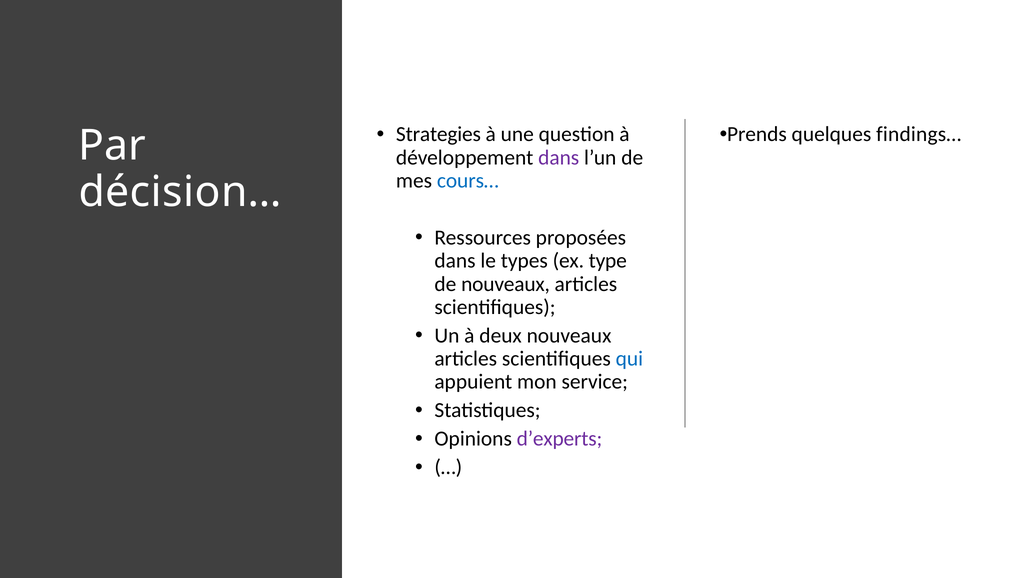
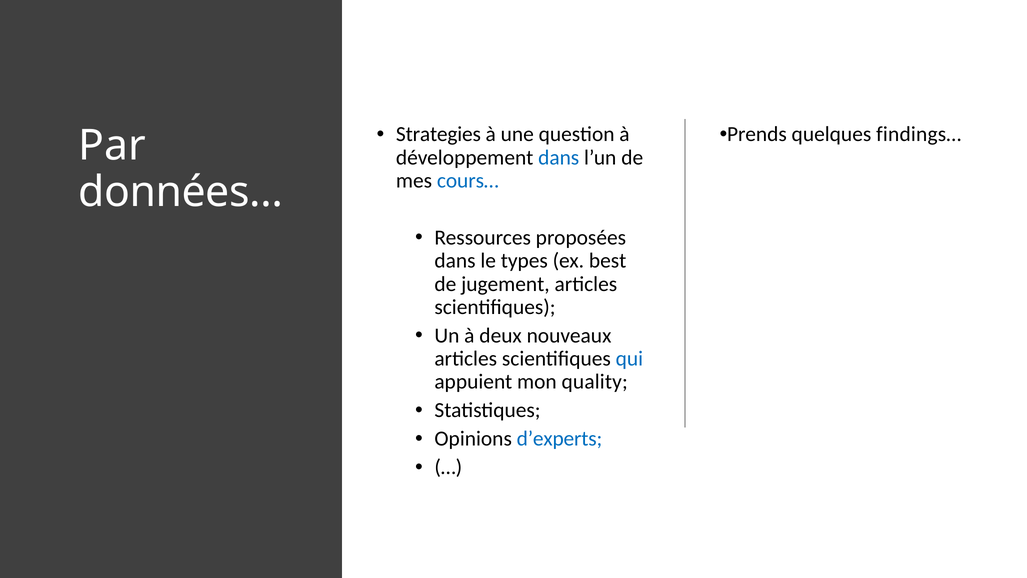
dans colour: purple -> blue (559, 157)
décision…: décision… -> données… (181, 192)
type: type -> best (608, 261)
de nouveaux: nouveaux -> jugement (505, 284)
service: service -> quality (595, 382)
d’experts colour: purple -> blue (560, 439)
